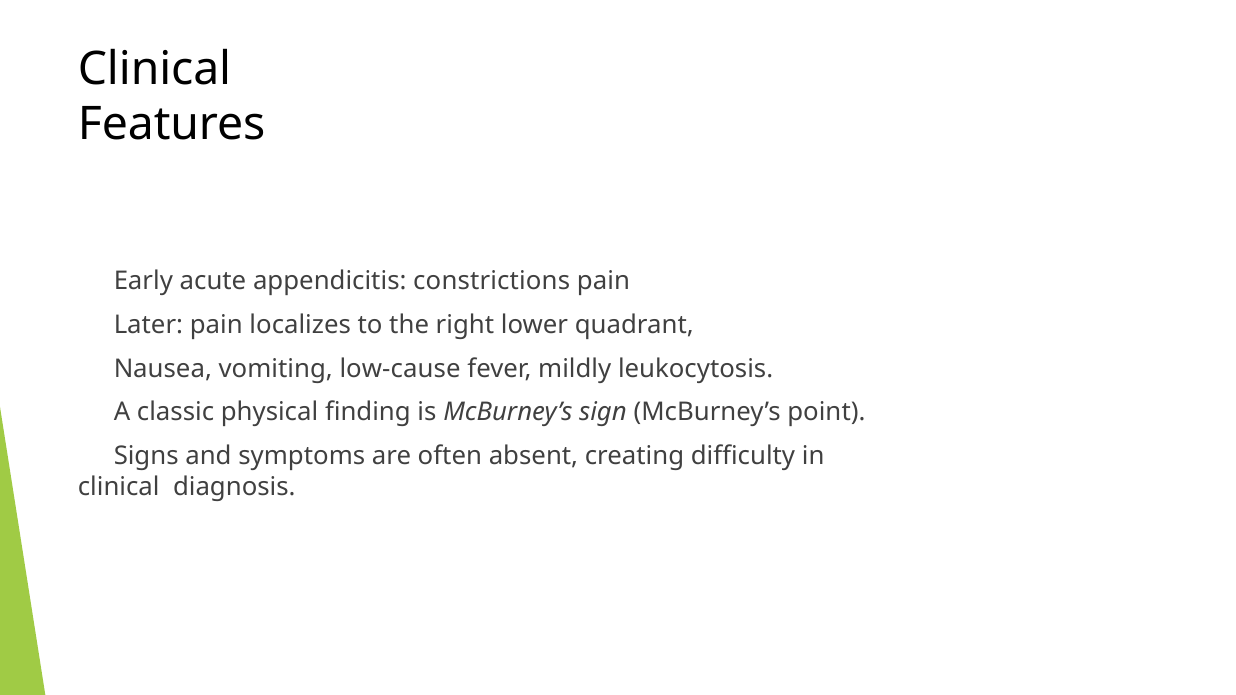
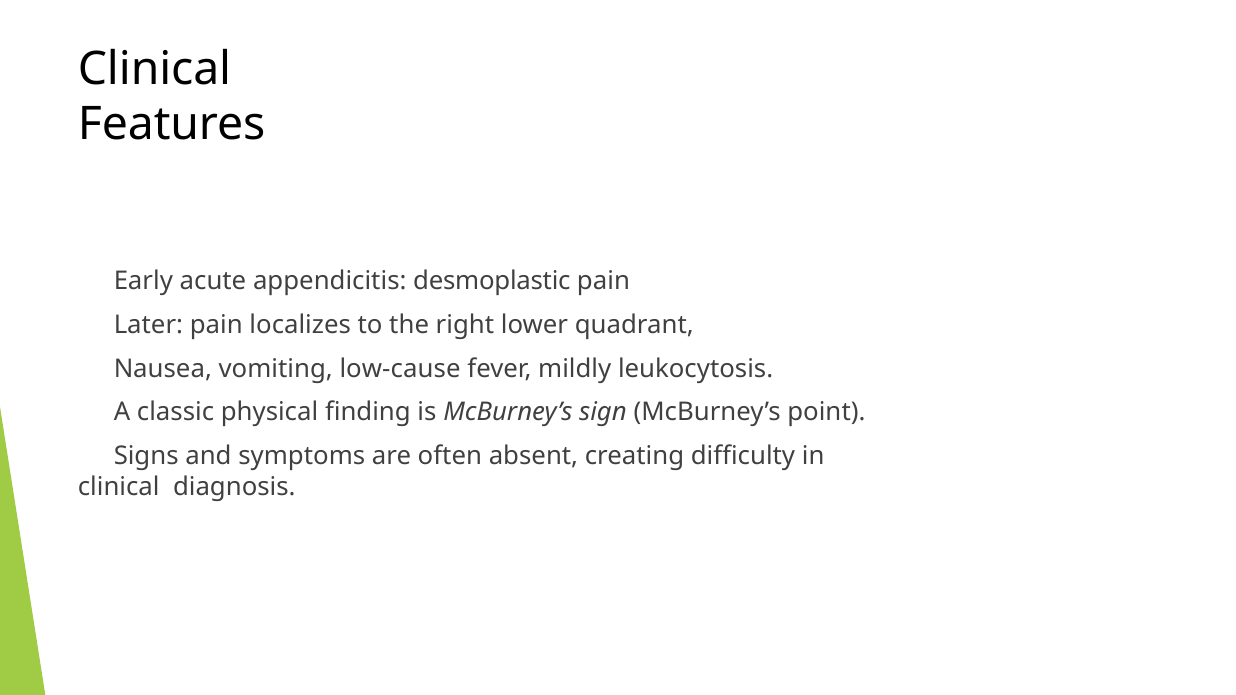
constrictions: constrictions -> desmoplastic (492, 281)
